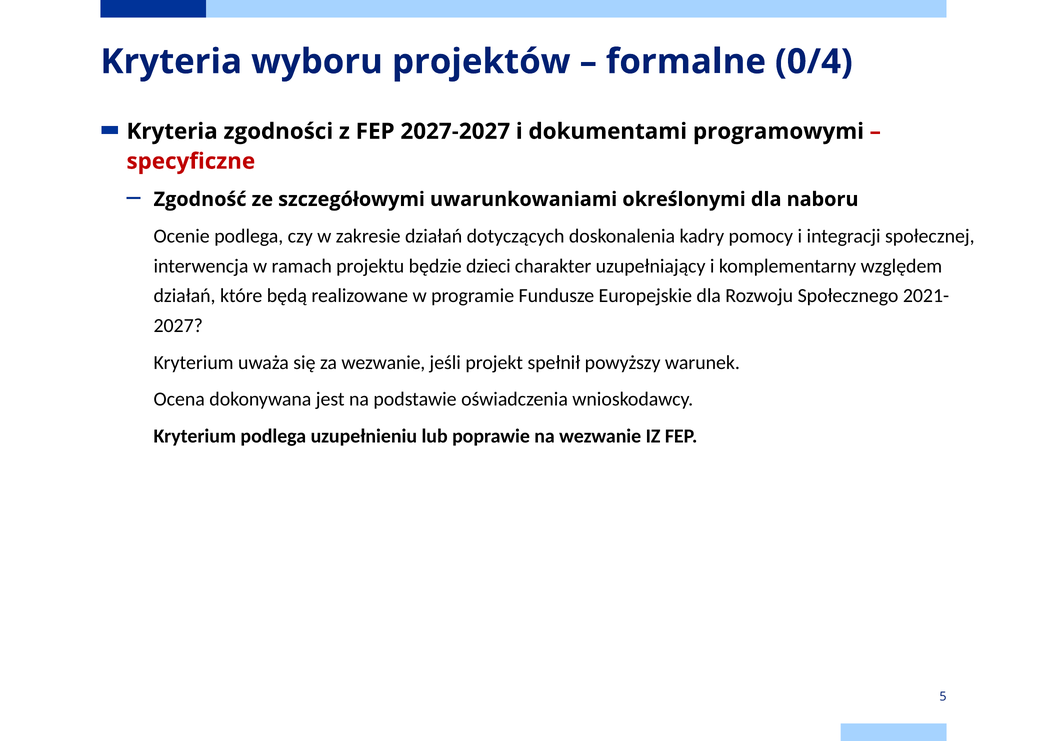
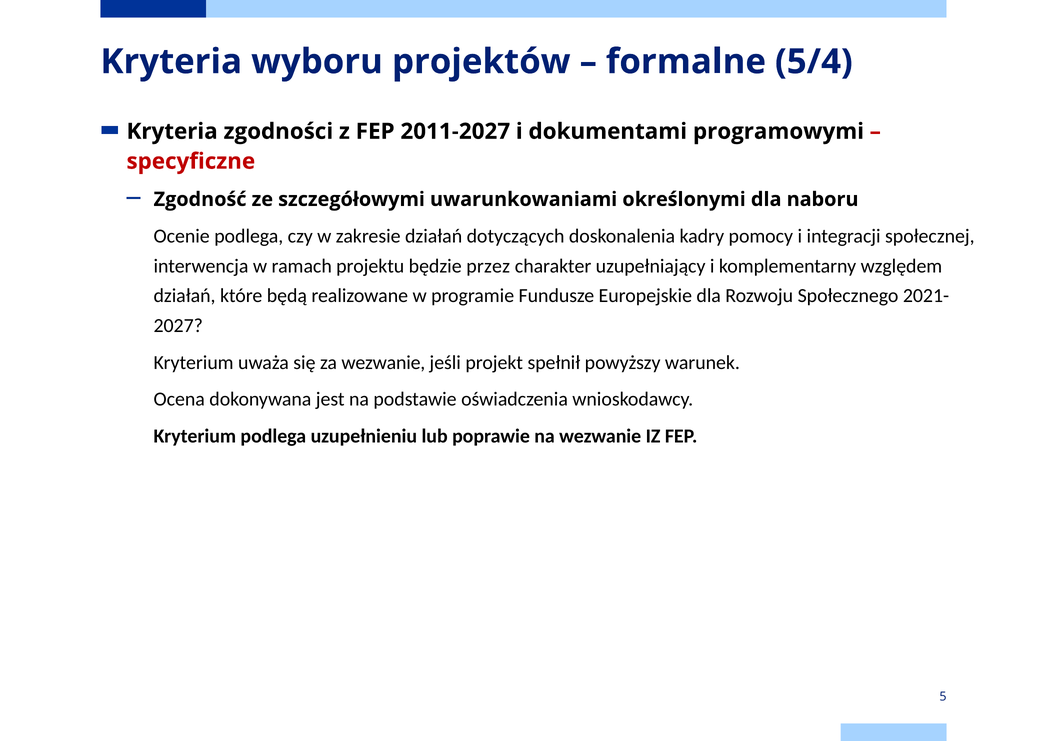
0/4: 0/4 -> 5/4 (814, 62)
2027-2027: 2027-2027 -> 2011-2027 (455, 131)
dzieci: dzieci -> przez (488, 266)
